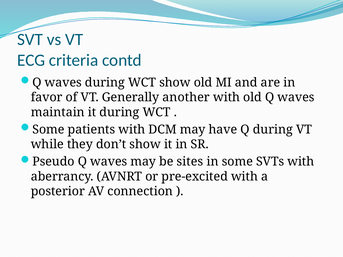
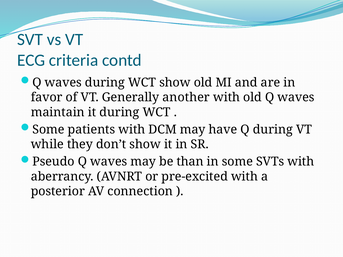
sites: sites -> than (190, 162)
